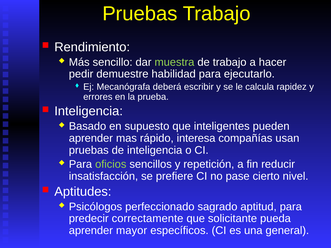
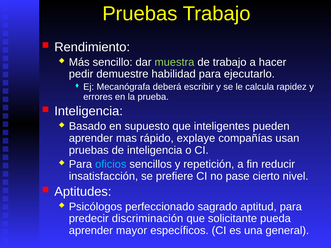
interesa: interesa -> explaye (196, 138)
oficios colour: light green -> light blue (111, 164)
correctamente: correctamente -> discriminación (148, 219)
